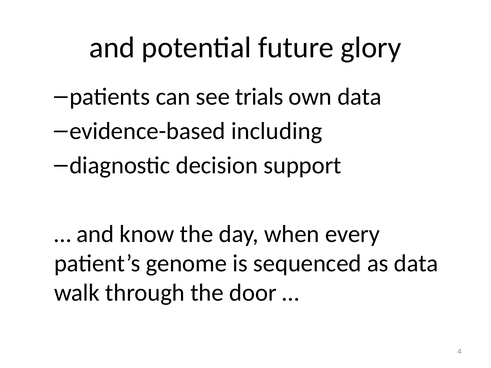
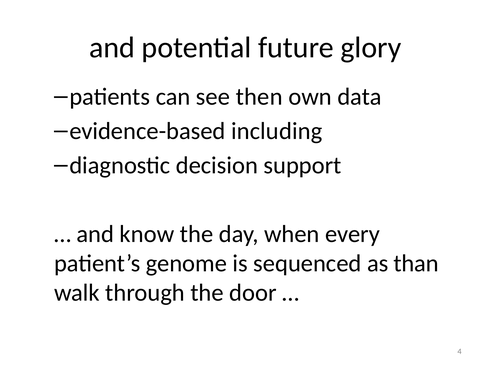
trials: trials -> then (259, 97)
as data: data -> than (416, 264)
